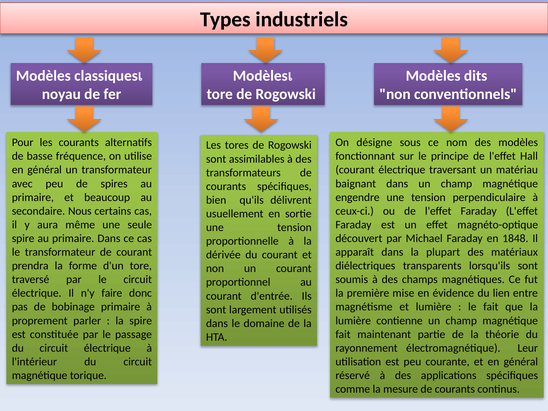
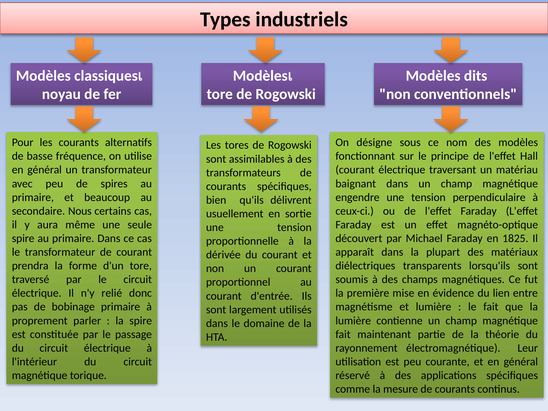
1848: 1848 -> 1825 (515, 238)
faire: faire -> relié (112, 293)
